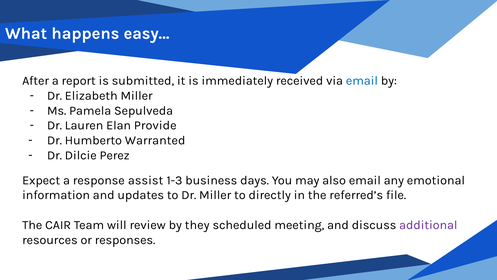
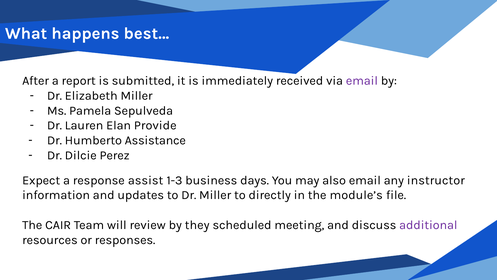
easy…: easy… -> best… (146, 33)
email colour: blue -> purple (362, 81)
Warranted: Warranted -> Assistance (155, 140)
emotional: emotional -> instructor (436, 180)
referred’s: referred’s -> module’s (356, 195)
